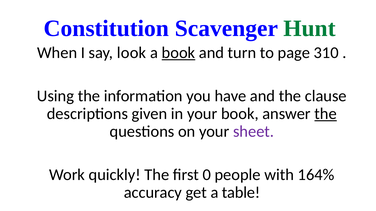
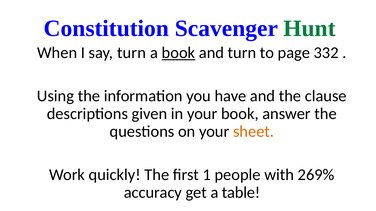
say look: look -> turn (132, 53)
310: 310 -> 332 (326, 53)
the underline: present -> none (326, 114)
sheet colour: purple -> orange (254, 132)
0: 0 -> 1 (207, 175)
164%: 164% -> 269% (316, 175)
